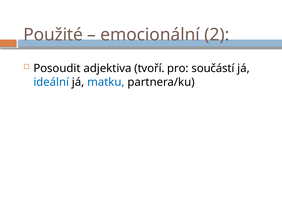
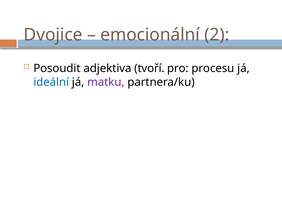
Použité: Použité -> Dvojice (53, 35)
součástí: součástí -> procesu (213, 68)
matku colour: blue -> purple (106, 82)
